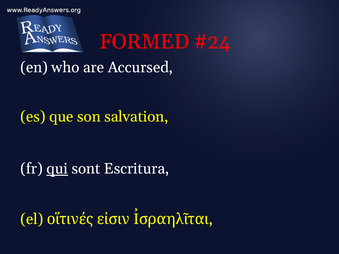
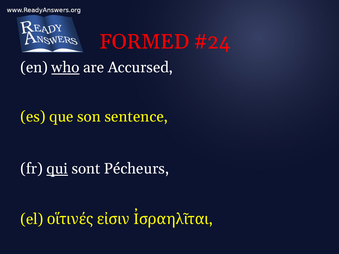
who underline: none -> present (65, 68)
salvation: salvation -> sentence (136, 117)
Escritura: Escritura -> Pécheurs (137, 169)
